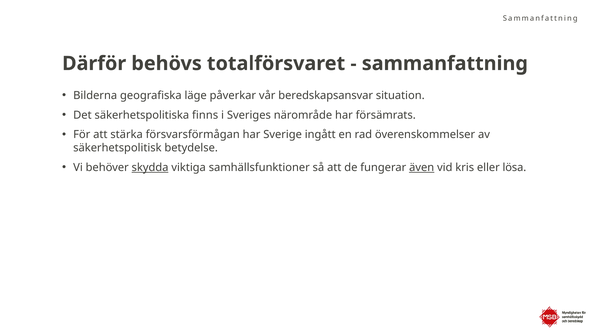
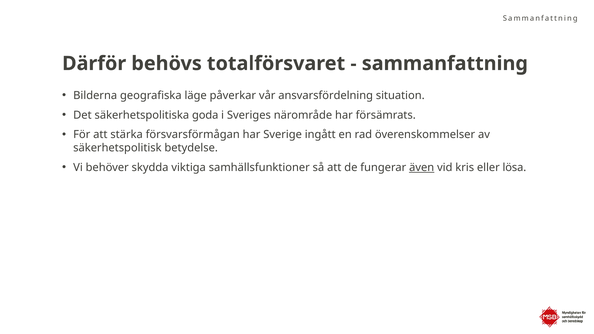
beredskapsansvar: beredskapsansvar -> ansvarsfördelning (326, 96)
finns: finns -> goda (205, 115)
skydda underline: present -> none (150, 168)
